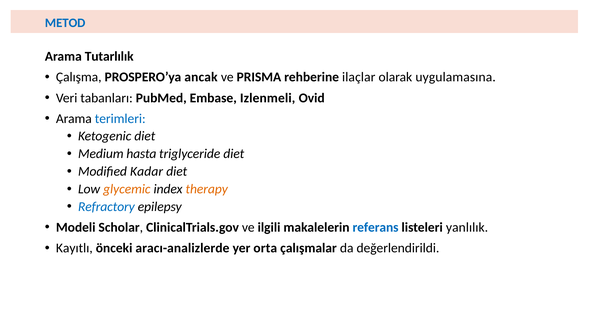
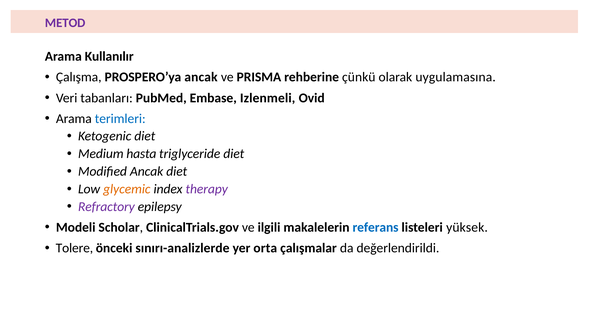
METOD colour: blue -> purple (65, 23)
Tutarlılık: Tutarlılık -> Kullanılır (109, 57)
ilaçlar: ilaçlar -> çünkü (359, 77)
Modified Kadar: Kadar -> Ancak (147, 172)
therapy colour: orange -> purple (207, 189)
Refractory colour: blue -> purple (106, 207)
yanlılık: yanlılık -> yüksek (467, 228)
Kayıtlı: Kayıtlı -> Tolere (74, 248)
aracı-analizlerde: aracı-analizlerde -> sınırı-analizlerde (182, 248)
